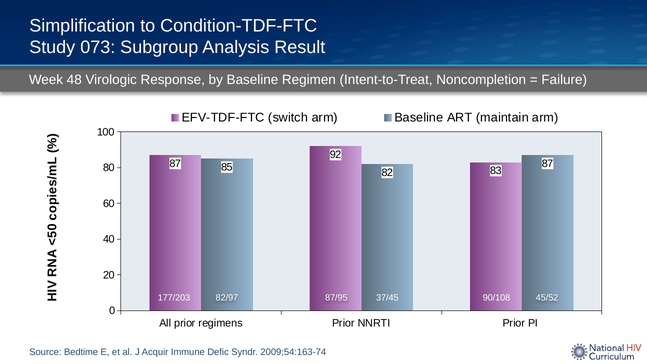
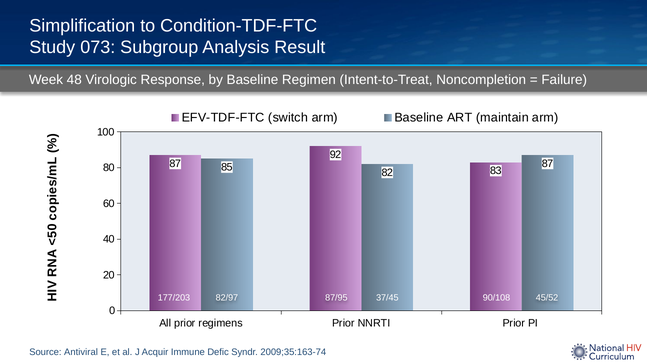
Bedtime: Bedtime -> Antiviral (81, 352)
2009;54:163-74: 2009;54:163-74 -> 2009;35:163-74 (293, 352)
